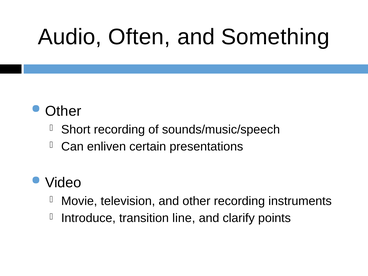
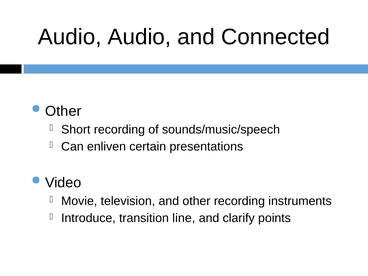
Audio Often: Often -> Audio (139, 37)
Something: Something -> Connected (275, 37)
